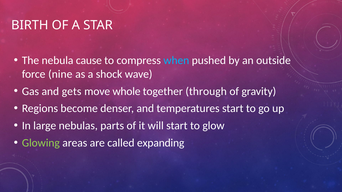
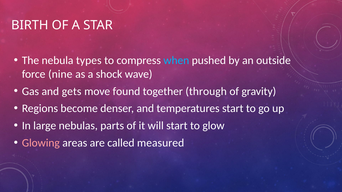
cause: cause -> types (89, 60)
whole: whole -> found (126, 91)
Glowing colour: light green -> pink (41, 143)
expanding: expanding -> measured (161, 143)
